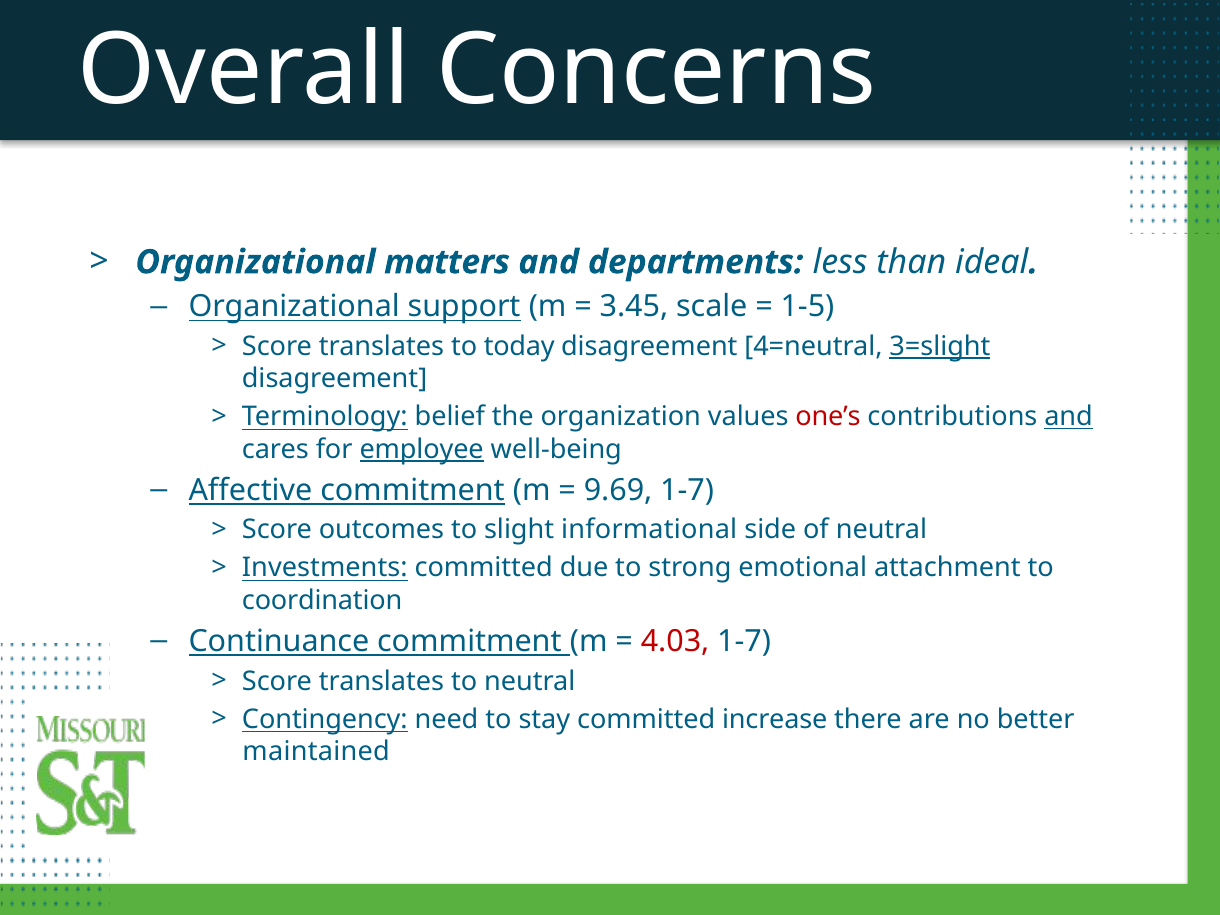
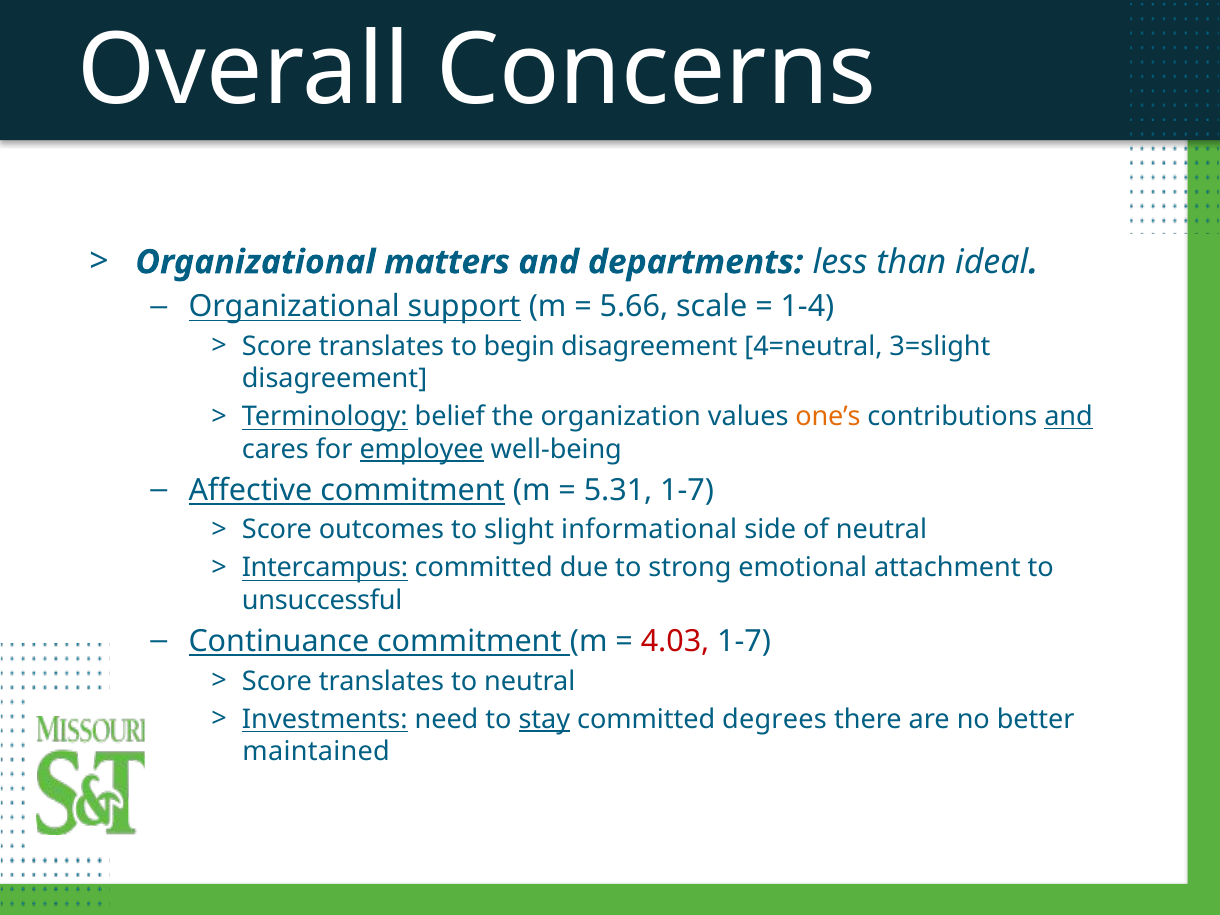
3.45: 3.45 -> 5.66 (634, 307)
1-5: 1-5 -> 1-4 (807, 307)
today: today -> begin (519, 346)
3=slight underline: present -> none (940, 346)
one’s colour: red -> orange (828, 417)
9.69: 9.69 -> 5.31 (618, 490)
Investments: Investments -> Intercampus (325, 568)
coordination: coordination -> unsuccessful (322, 600)
Contingency: Contingency -> Investments (325, 719)
stay underline: none -> present (544, 719)
increase: increase -> degrees (775, 719)
